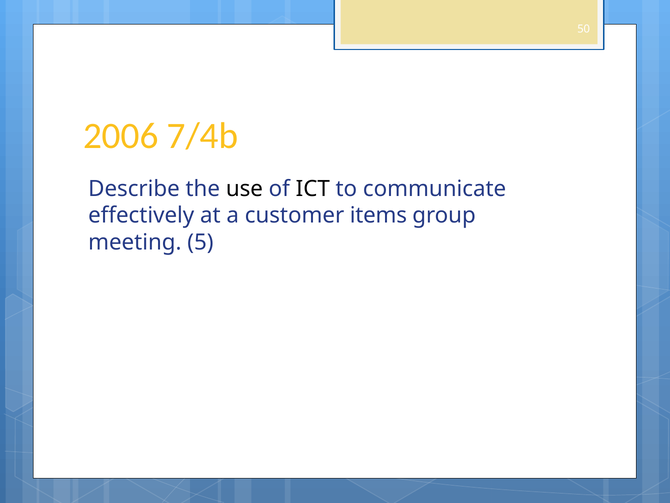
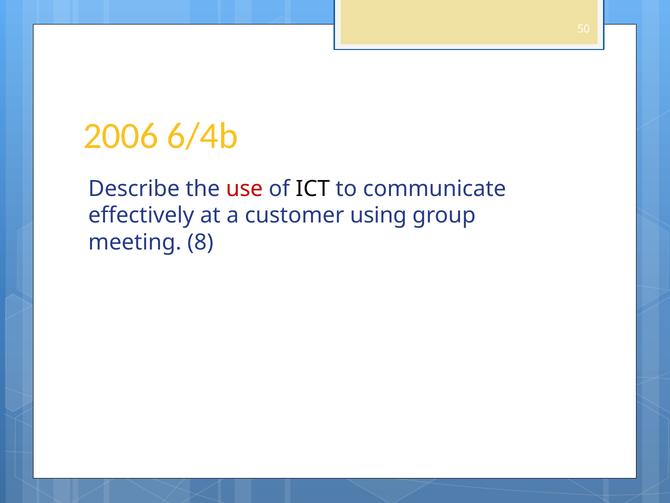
7/4b: 7/4b -> 6/4b (203, 136)
use colour: black -> red (244, 189)
items: items -> using (378, 215)
5: 5 -> 8 (200, 242)
